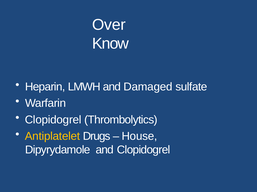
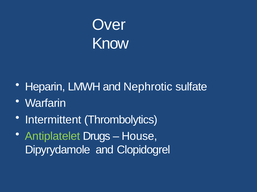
Damaged: Damaged -> Nephrotic (148, 87)
Clopidogrel: Clopidogrel -> Intermittent (53, 120)
Antiplatelet colour: yellow -> light green (52, 137)
